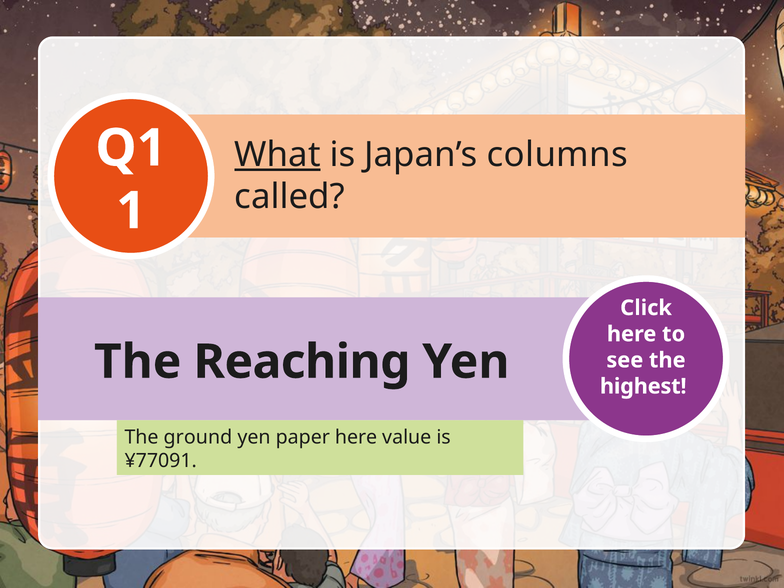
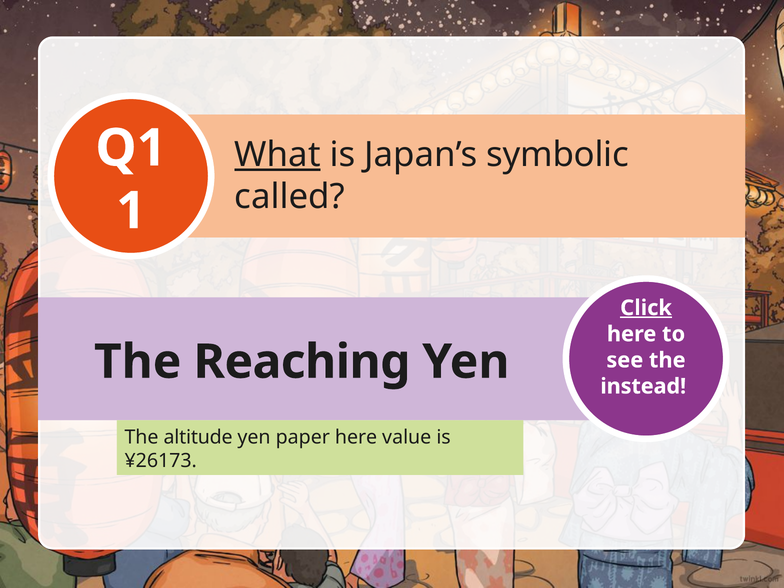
columns: columns -> symbolic (558, 155)
Click underline: none -> present (646, 308)
highest: highest -> instead (643, 386)
ground: ground -> altitude (198, 437)
¥77091: ¥77091 -> ¥26173 (161, 461)
